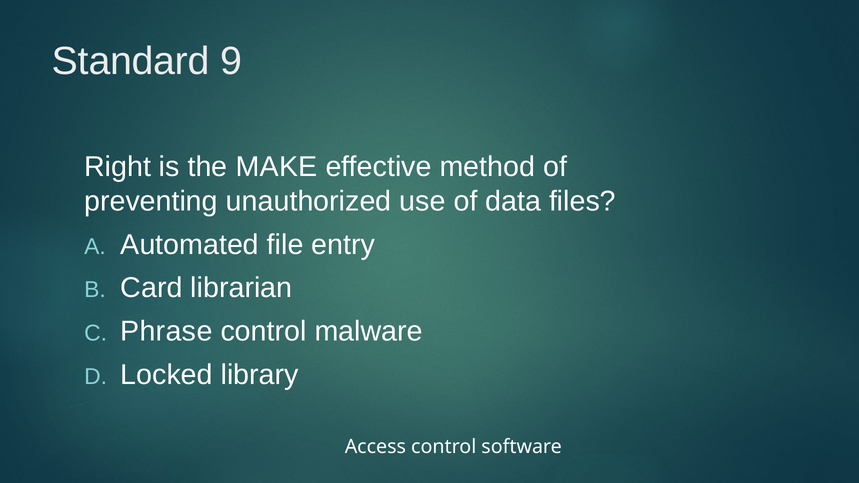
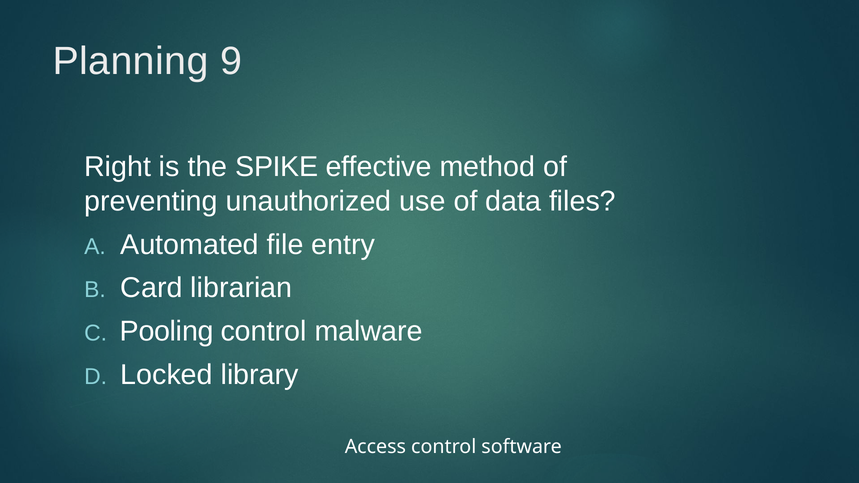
Standard: Standard -> Planning (131, 62)
MAKE: MAKE -> SPIKE (277, 167)
Phrase: Phrase -> Pooling (167, 331)
